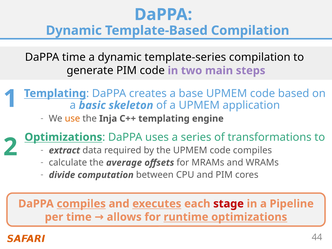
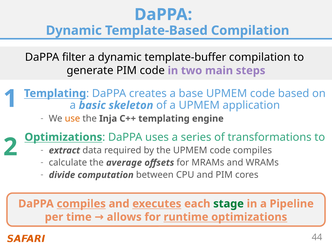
DaPPA time: time -> filter (74, 57)
template-series: template-series -> template-buffer (185, 57)
stage colour: red -> green (229, 204)
